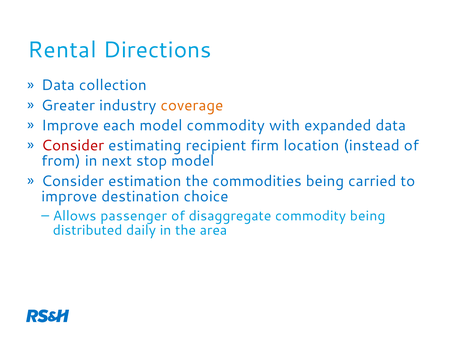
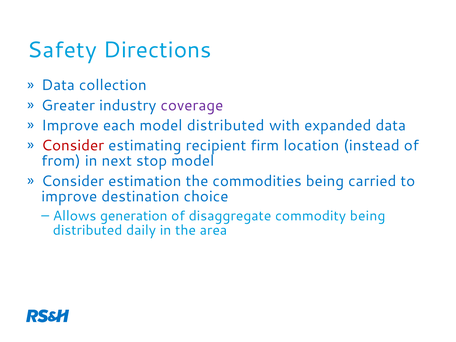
Rental: Rental -> Safety (62, 50)
coverage colour: orange -> purple (192, 105)
model commodity: commodity -> distributed (226, 125)
passenger: passenger -> generation (134, 216)
